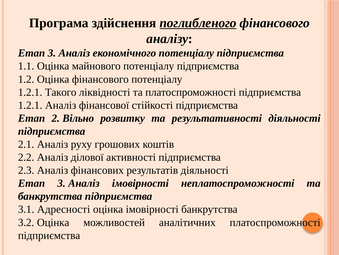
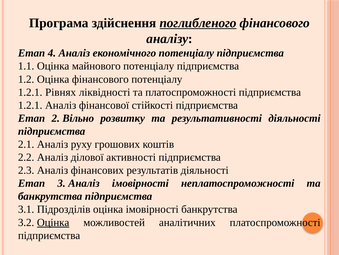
3: 3 -> 4 (52, 53)
Такого: Такого -> Рівнях (61, 92)
Адресності: Адресності -> Підрозділів (64, 209)
Оцінка underline: none -> present (53, 222)
